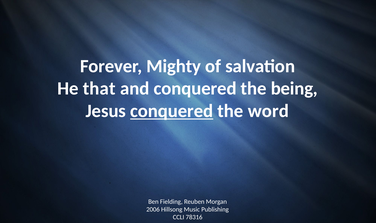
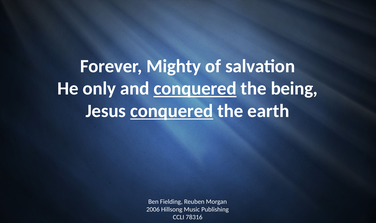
that: that -> only (99, 88)
conquered underline: none -> present (195, 88)
word: word -> earth (268, 111)
